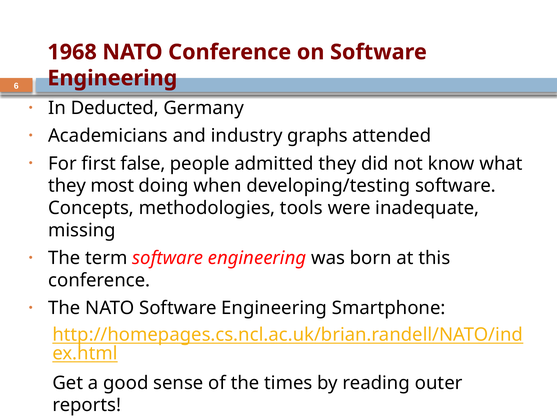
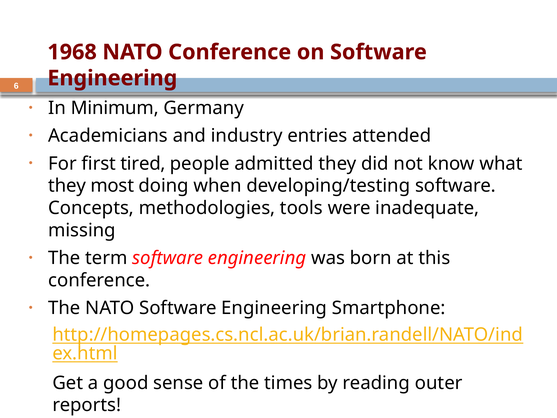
Deducted: Deducted -> Minimum (115, 108)
graphs: graphs -> entries (317, 136)
false: false -> tired (143, 163)
